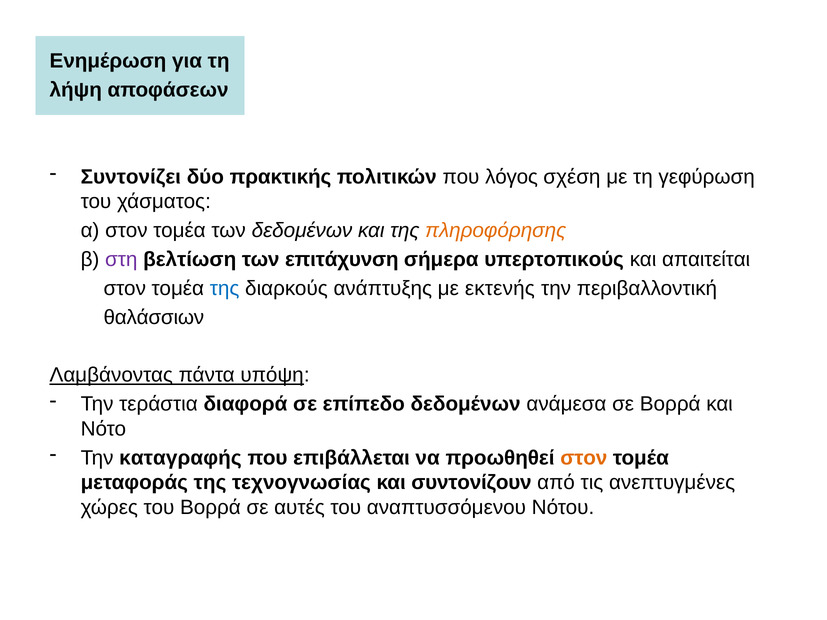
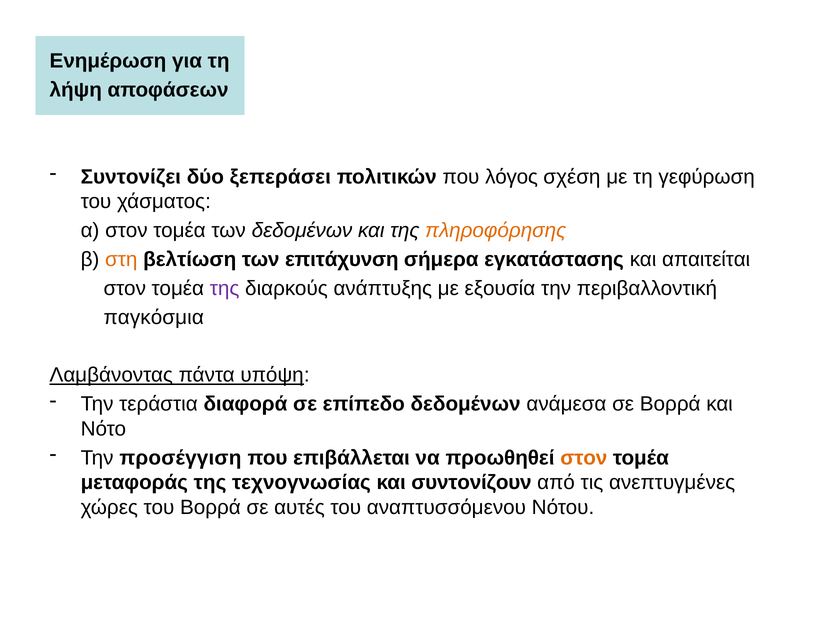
πρακτικής: πρακτικής -> ξεπεράσει (280, 177)
στη colour: purple -> orange (121, 260)
υπερτοπικούς: υπερτοπικούς -> εγκατάστασης (554, 260)
της colour: blue -> purple (225, 288)
εκτενής: εκτενής -> εξουσία (500, 288)
θαλάσσιων: θαλάσσιων -> παγκόσμια (154, 317)
καταγραφής: καταγραφής -> προσέγγιση (180, 458)
